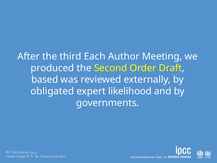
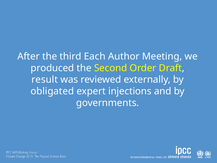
based: based -> result (45, 80)
likelihood: likelihood -> injections (130, 91)
